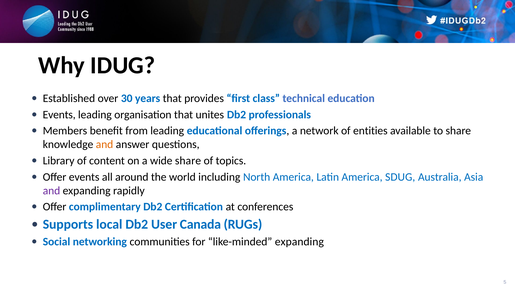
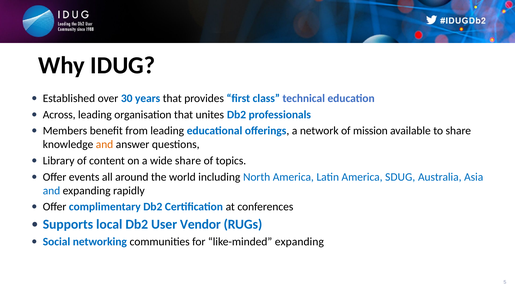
Events: Events -> Across (59, 114)
entities: entities -> mission (370, 131)
and colour: purple -> blue (51, 190)
Canada: Canada -> Vendor (200, 224)
